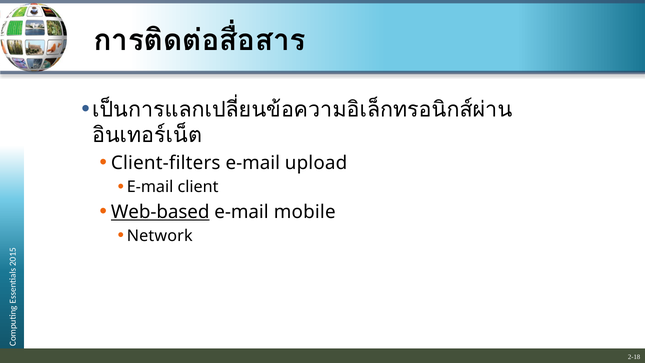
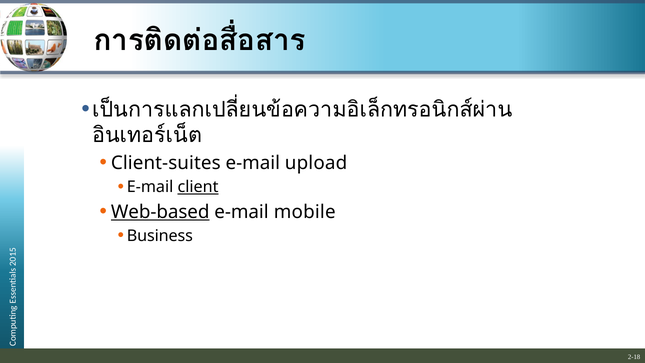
Client-filters: Client-filters -> Client-suites (166, 163)
client underline: none -> present (198, 187)
Network: Network -> Business (160, 236)
